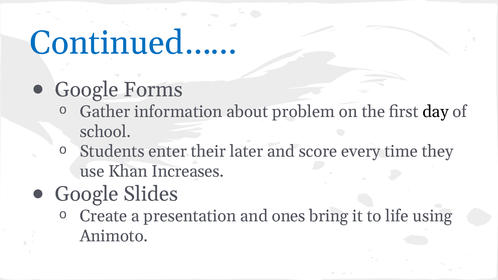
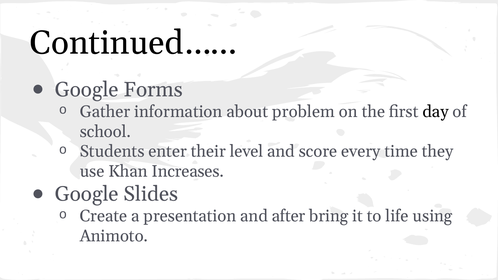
Continued… colour: blue -> black (133, 43)
later: later -> level (247, 152)
ones: ones -> after (289, 216)
